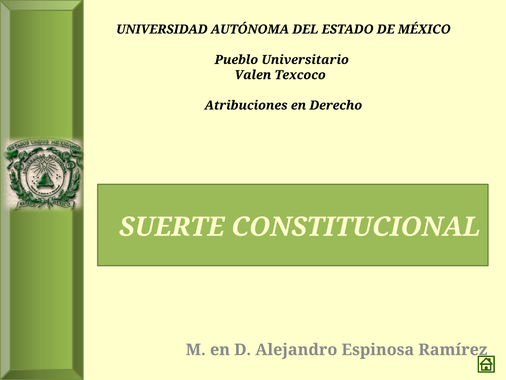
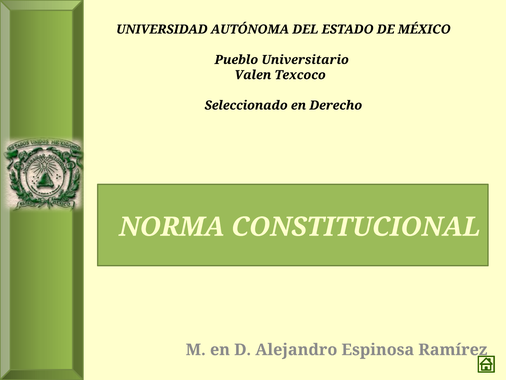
Atribuciones: Atribuciones -> Seleccionado (246, 105)
SUERTE: SUERTE -> NORMA (172, 227)
